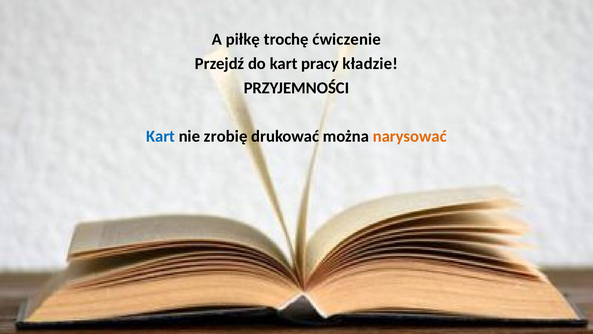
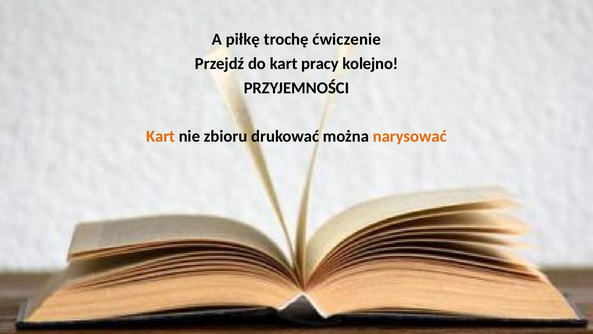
kładzie: kładzie -> kolejno (370, 64)
Kart colour: blue -> orange (161, 136)
zrobię: zrobię -> zbioru (226, 136)
